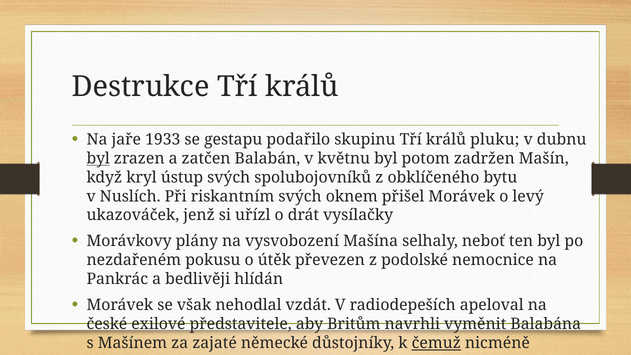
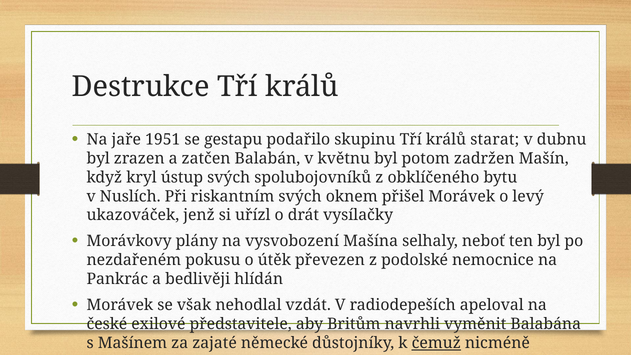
1933: 1933 -> 1951 (163, 139)
pluku: pluku -> starat (495, 139)
byl underline: present -> none (98, 158)
